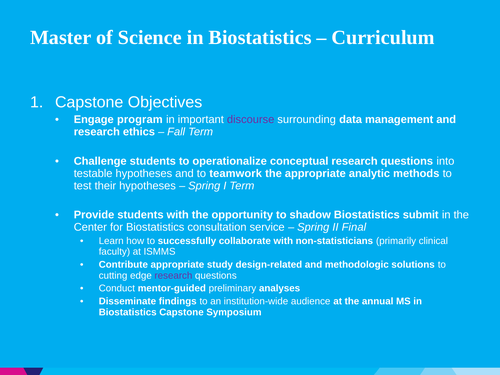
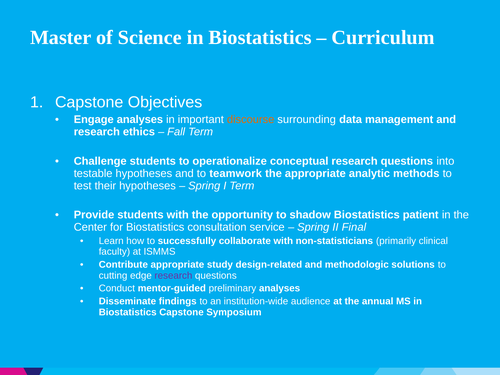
Engage program: program -> analyses (140, 120)
discourse colour: purple -> orange (251, 120)
submit: submit -> patient (421, 215)
